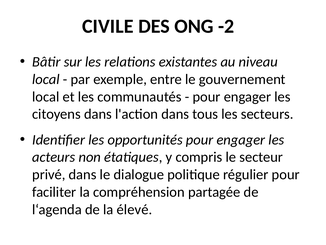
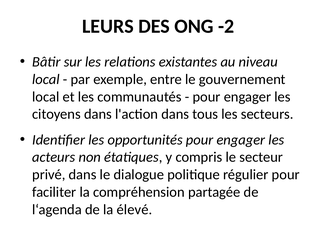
CIVILE: CIVILE -> LEURS (108, 26)
